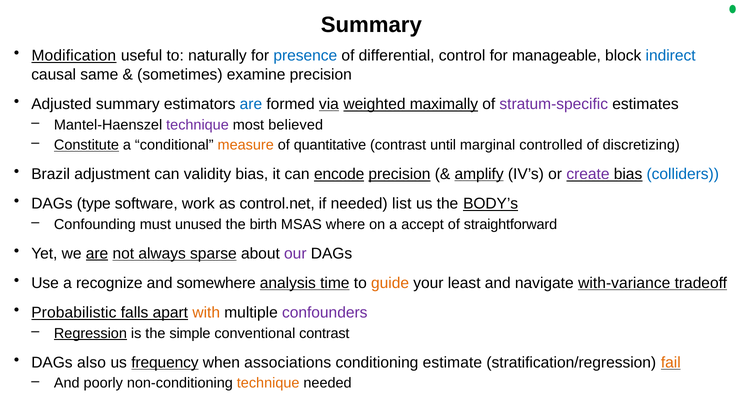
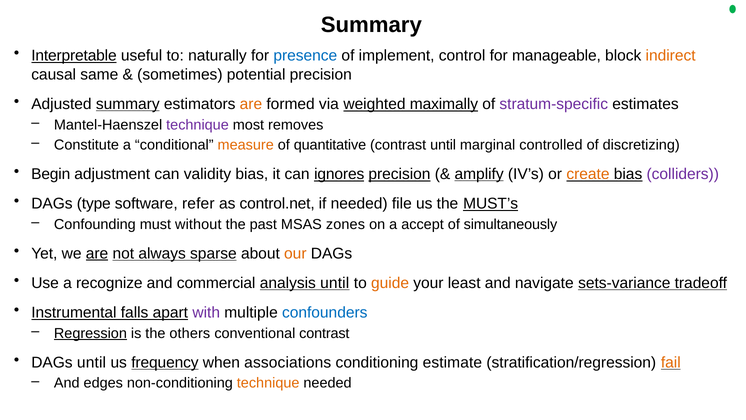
Modification: Modification -> Interpretable (74, 56)
differential: differential -> implement (397, 56)
indirect colour: blue -> orange (671, 56)
examine: examine -> potential (256, 74)
summary underline: none -> present (128, 104)
are colour: blue -> orange (251, 104)
via underline: present -> none (329, 104)
believed: believed -> removes (296, 125)
Constitute underline: present -> none (86, 145)
Brazil: Brazil -> Begin (51, 174)
encode: encode -> ignores (339, 174)
create colour: purple -> orange (588, 174)
colliders colour: blue -> purple (683, 174)
work: work -> refer (198, 203)
list: list -> file (402, 203)
BODY’s: BODY’s -> MUST’s (491, 203)
unused: unused -> without (198, 224)
birth: birth -> past (263, 224)
where: where -> zones (345, 224)
straightforward: straightforward -> simultaneously (510, 224)
our colour: purple -> orange (295, 253)
somewhere: somewhere -> commercial (216, 283)
analysis time: time -> until (335, 283)
with-variance: with-variance -> sets-variance (624, 283)
Probabilistic: Probabilistic -> Instrumental (74, 312)
with colour: orange -> purple (206, 312)
confounders colour: purple -> blue (325, 312)
simple: simple -> others (190, 333)
DAGs also: also -> until (92, 362)
poorly: poorly -> edges (103, 383)
